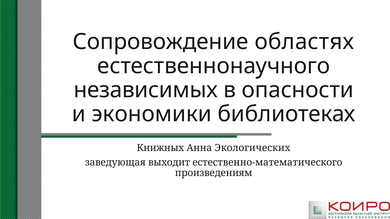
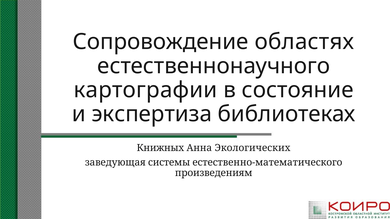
независимых: независимых -> картографии (145, 90)
опасности: опасности -> состояние (298, 90)
экономики: экономики -> экспертиза (152, 114)
выходит: выходит -> системы (169, 163)
